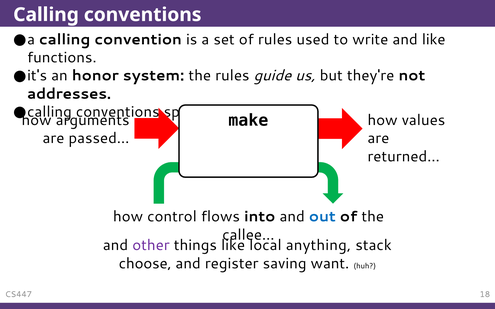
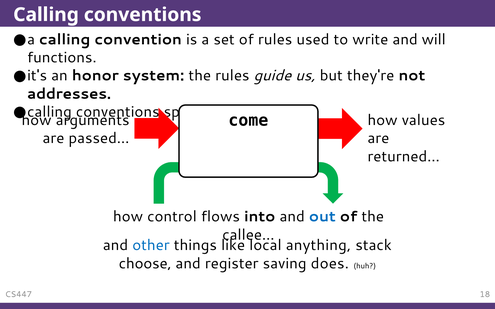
and like: like -> will (434, 39)
make: make -> come (248, 120)
other colour: purple -> blue (151, 246)
want: want -> does (330, 264)
